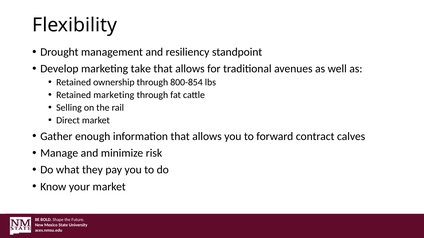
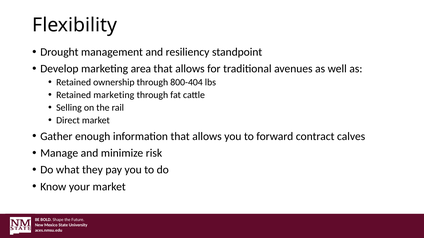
take: take -> area (141, 69)
800-854: 800-854 -> 800-404 (187, 83)
